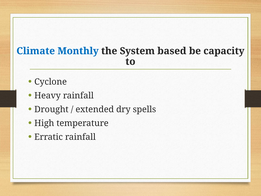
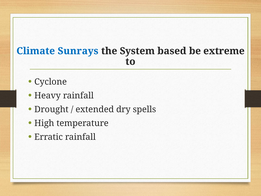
Monthly: Monthly -> Sunrays (78, 51)
capacity: capacity -> extreme (224, 51)
